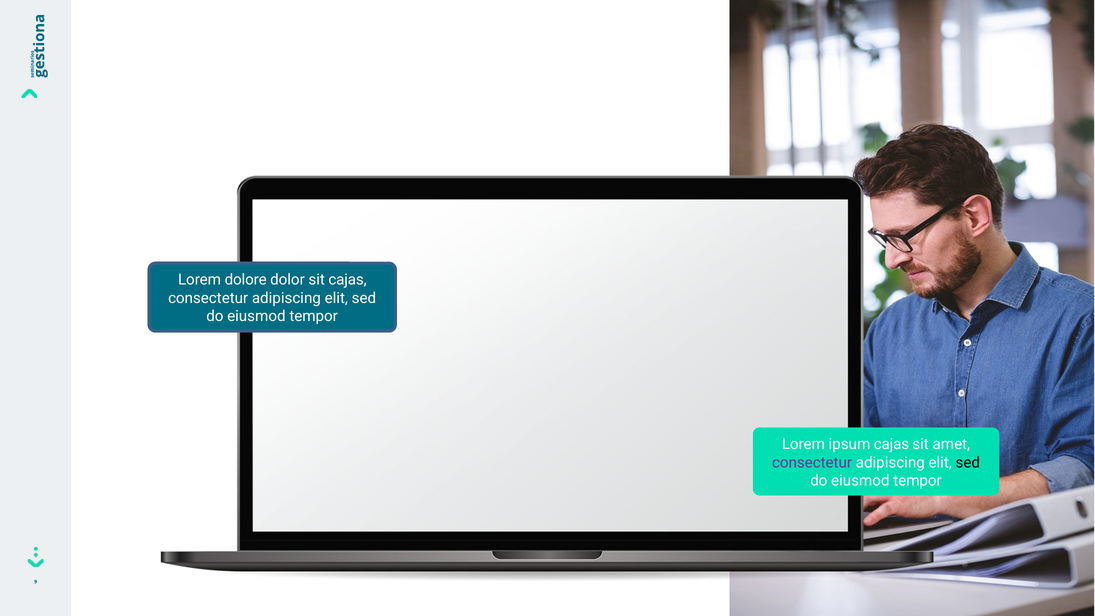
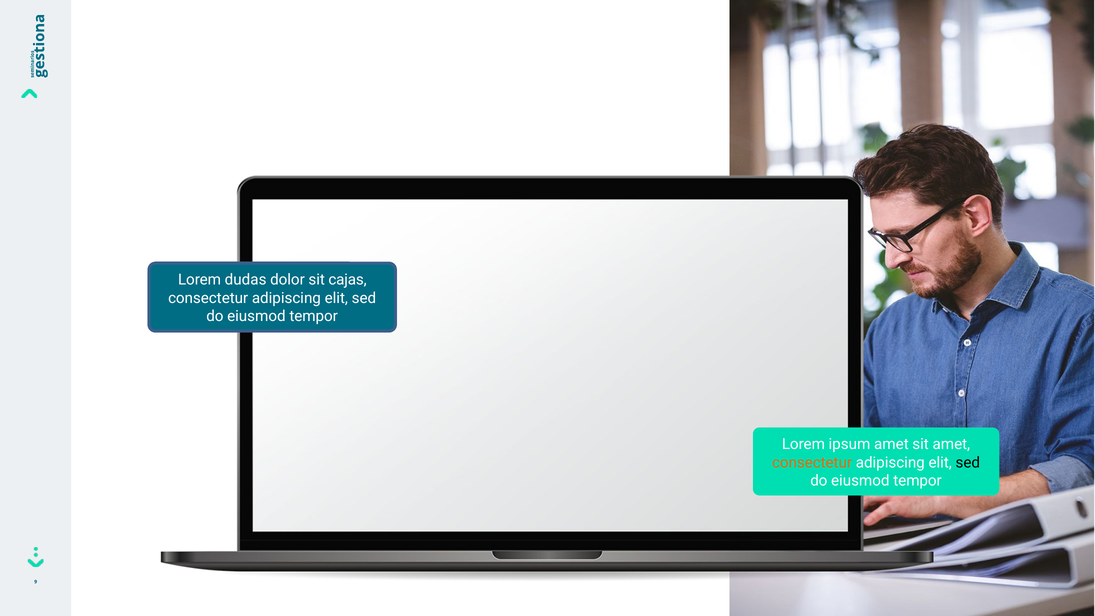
dolore: dolore -> dudas (246, 280)
ipsum cajas: cajas -> amet (891, 444)
consectetur colour: purple -> orange (812, 462)
